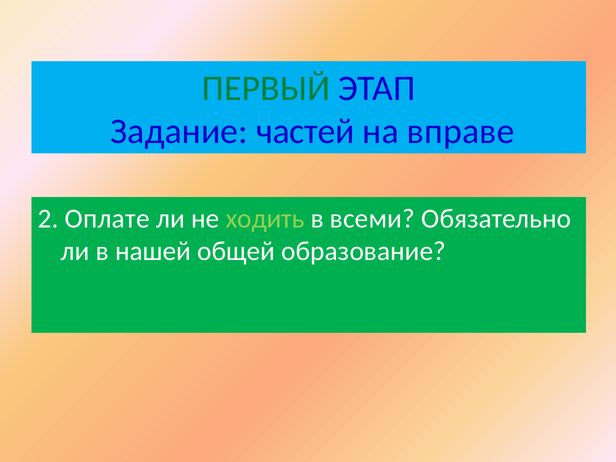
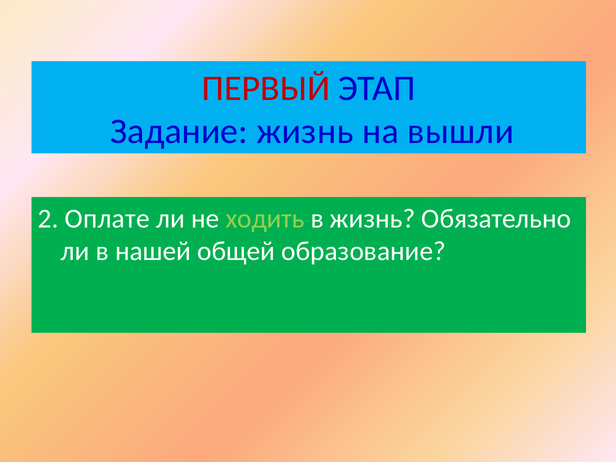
ПЕРВЫЙ colour: green -> red (266, 88)
Задание частей: частей -> жизнь (305, 131)
вправе: вправе -> вышли (461, 131)
в всеми: всеми -> жизнь (373, 218)
